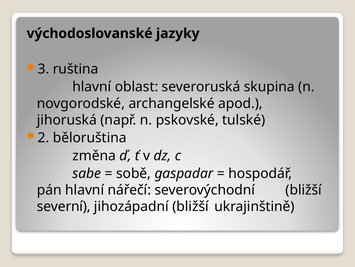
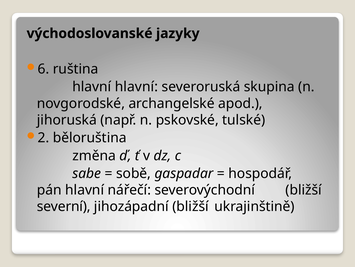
3: 3 -> 6 (43, 69)
hlavní oblast: oblast -> hlavní (136, 87)
